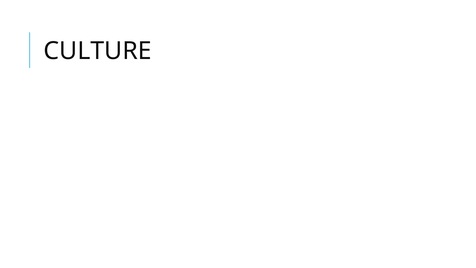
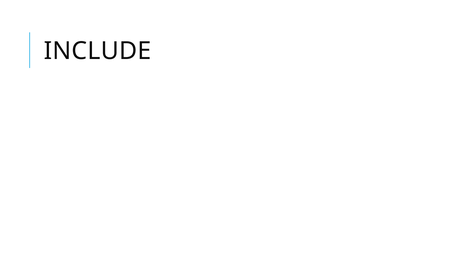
CULTURE: CULTURE -> INCLUDE (98, 51)
